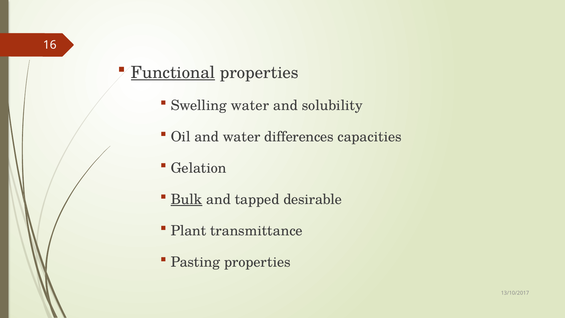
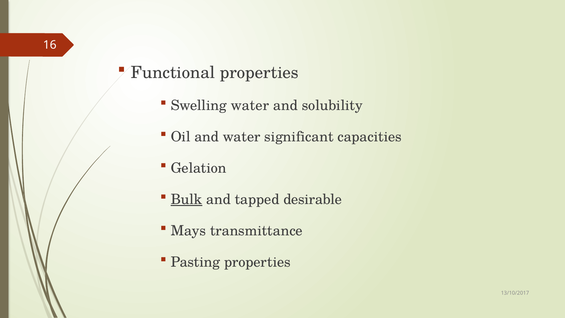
Functional underline: present -> none (173, 73)
differences: differences -> significant (299, 137)
Plant: Plant -> Mays (188, 231)
